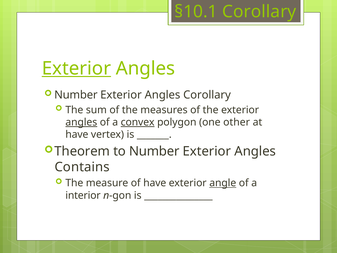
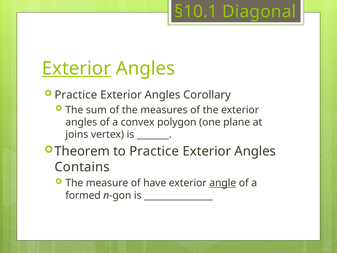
§10.1 Corollary: Corollary -> Diagonal (259, 12)
Number: Number -> Practice (76, 95)
angles underline: present -> none (81, 122)
convex underline: present -> none (138, 122)
other: other -> plane (237, 122)
have: have -> joins (77, 134)
to Number: Number -> Practice (154, 151)
interior: interior -> formed (83, 195)
